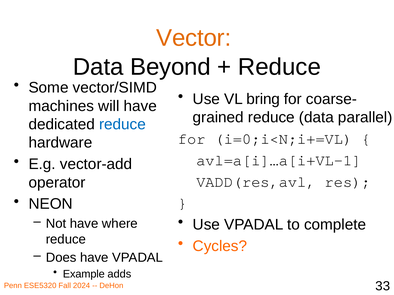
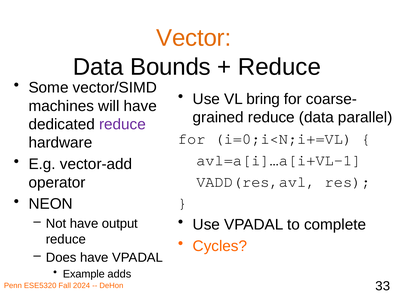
Beyond: Beyond -> Bounds (170, 67)
reduce colour: blue -> purple (122, 125)
where: where -> output (120, 224)
